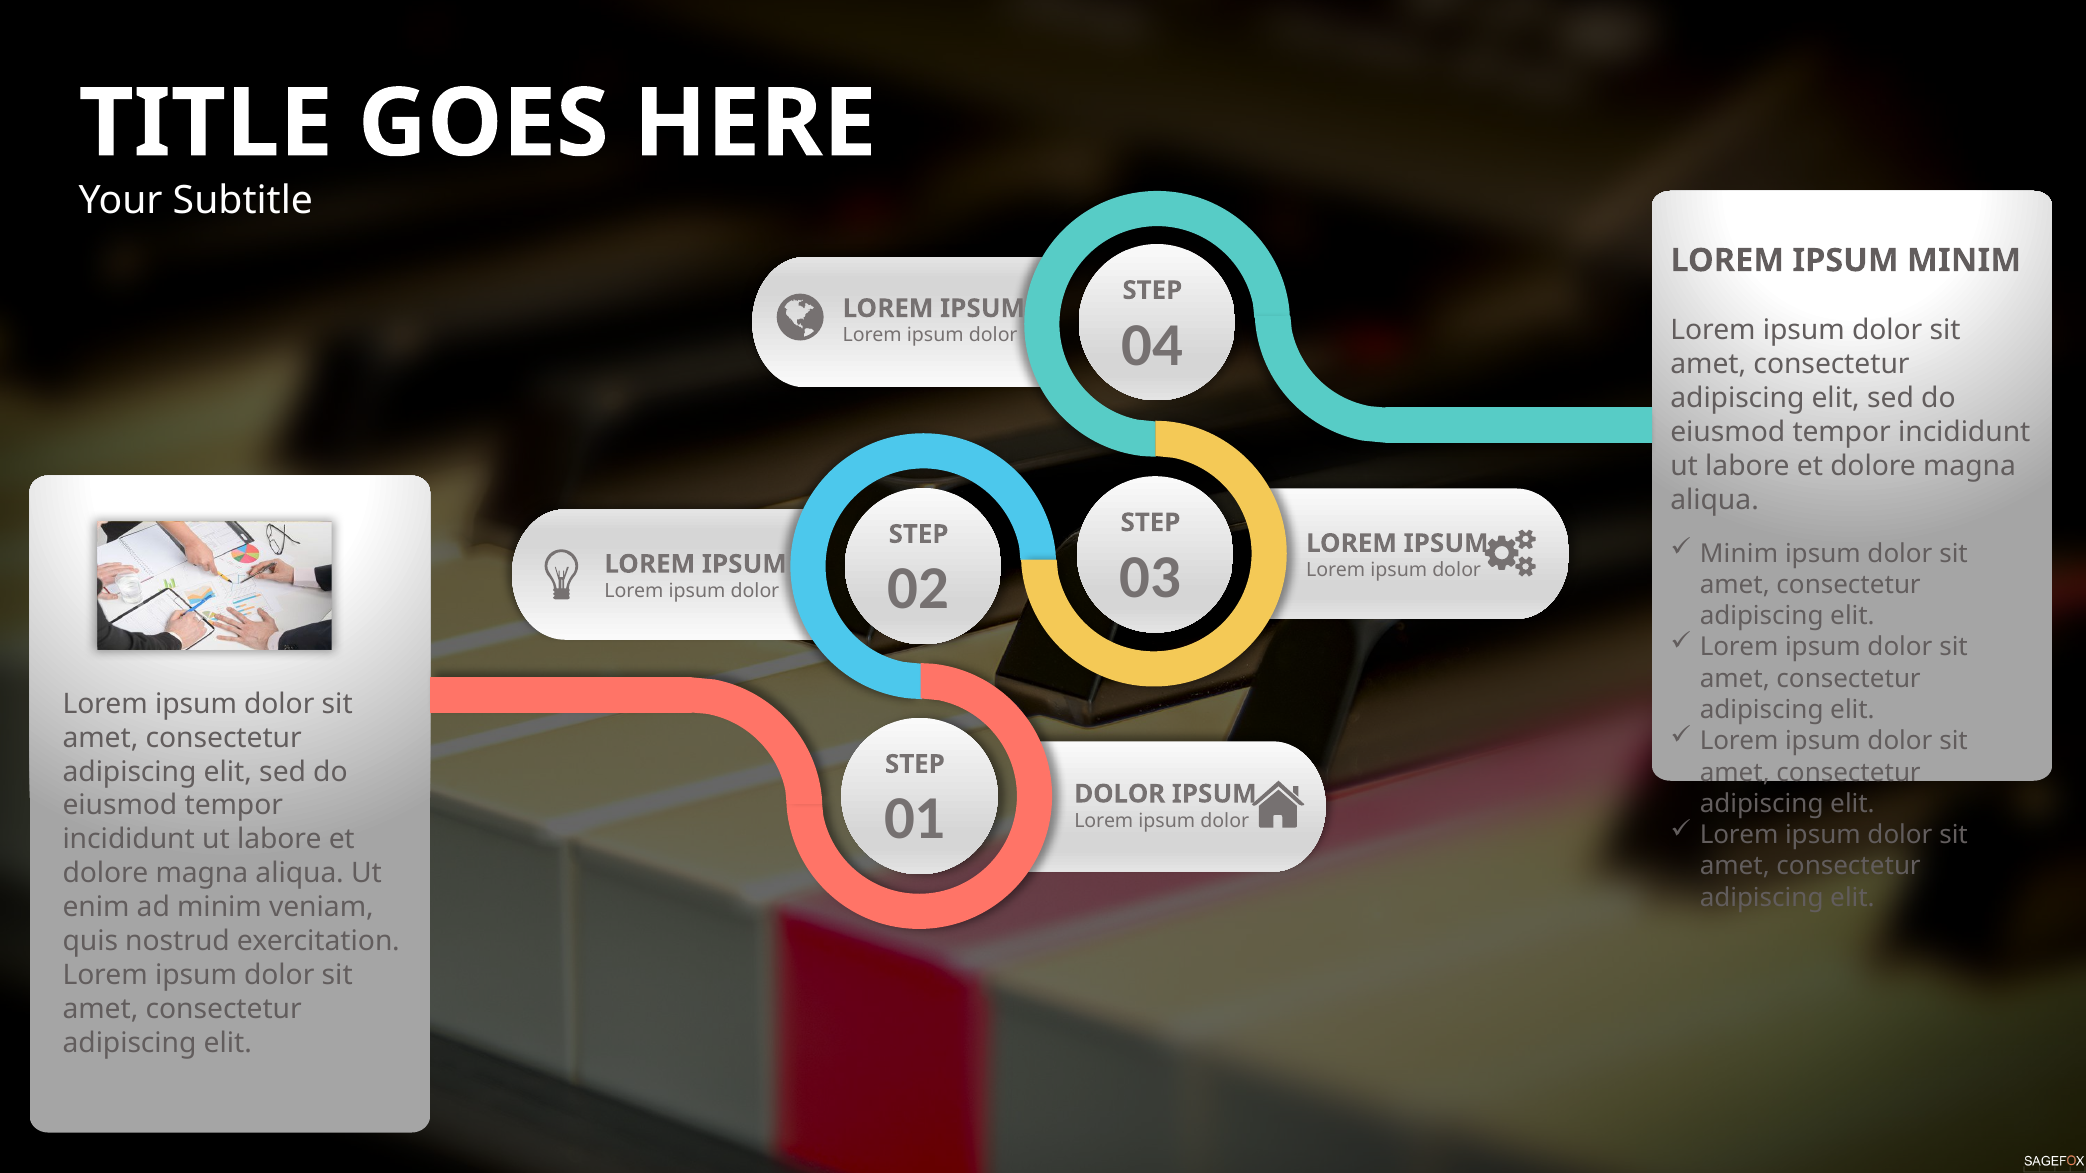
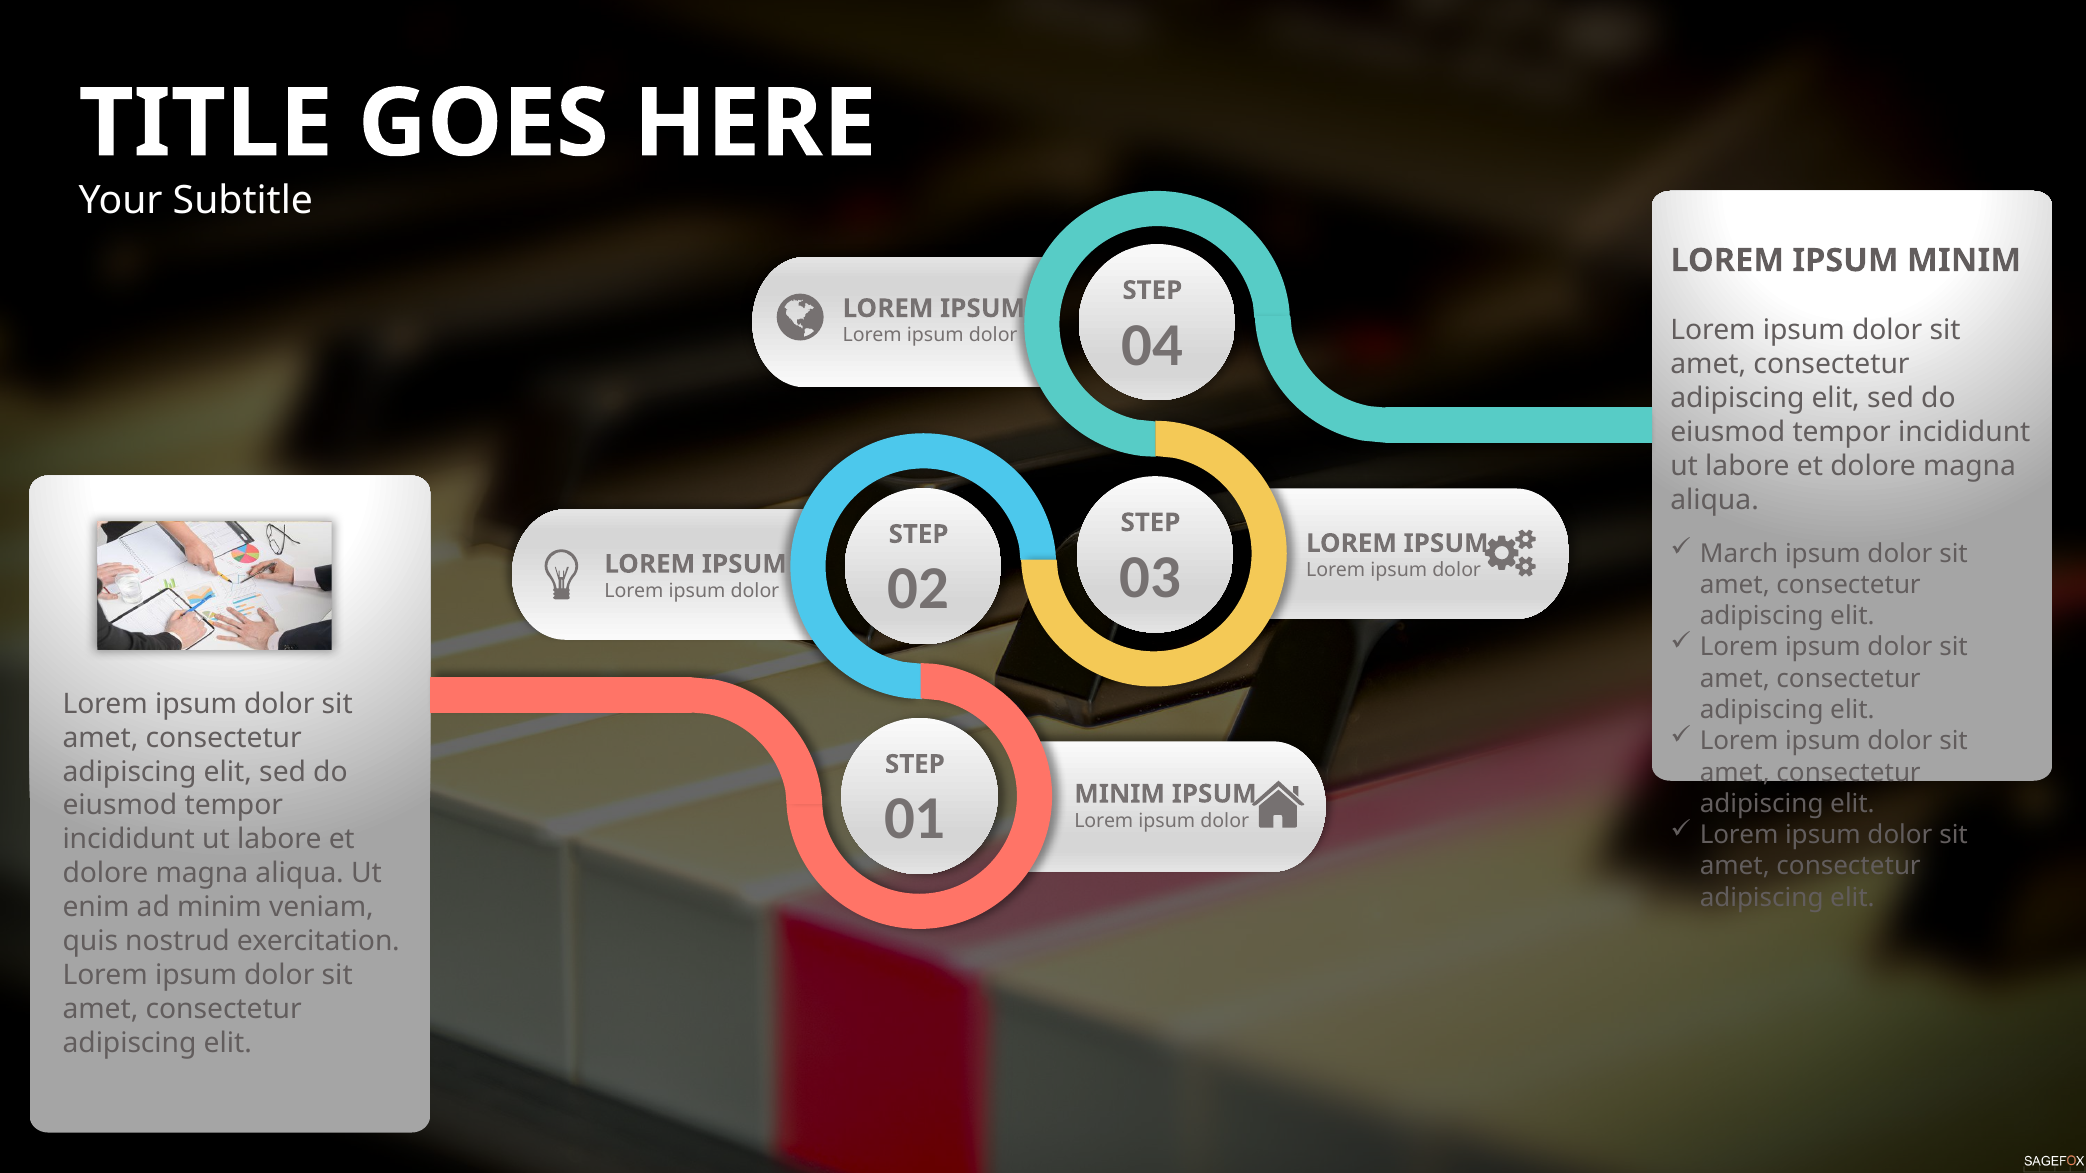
Minim: Minim -> March (1739, 554)
DOLOR: DOLOR -> MINIM (1120, 794)
